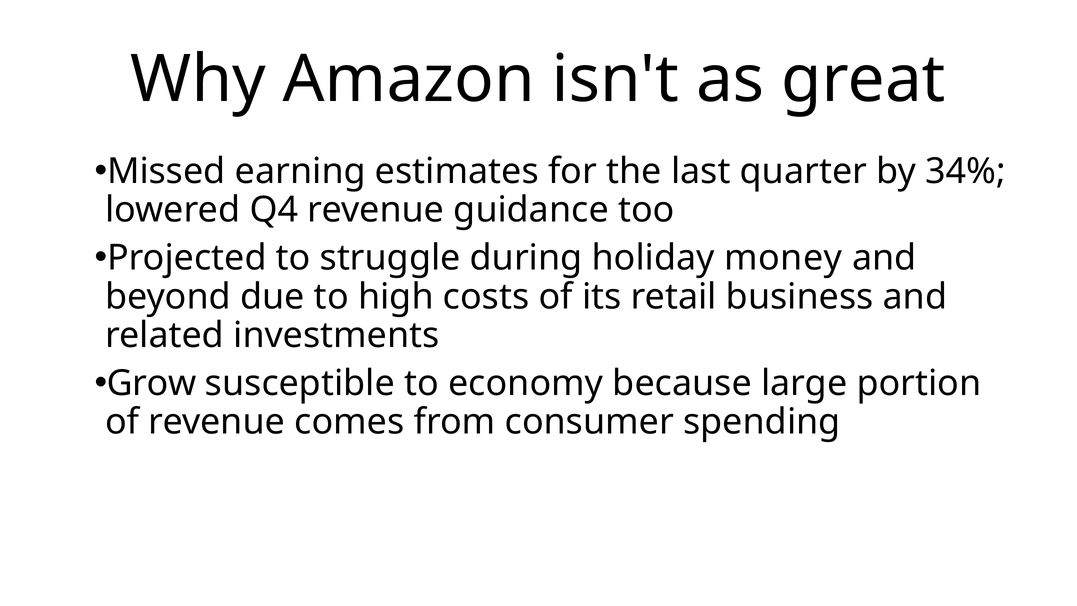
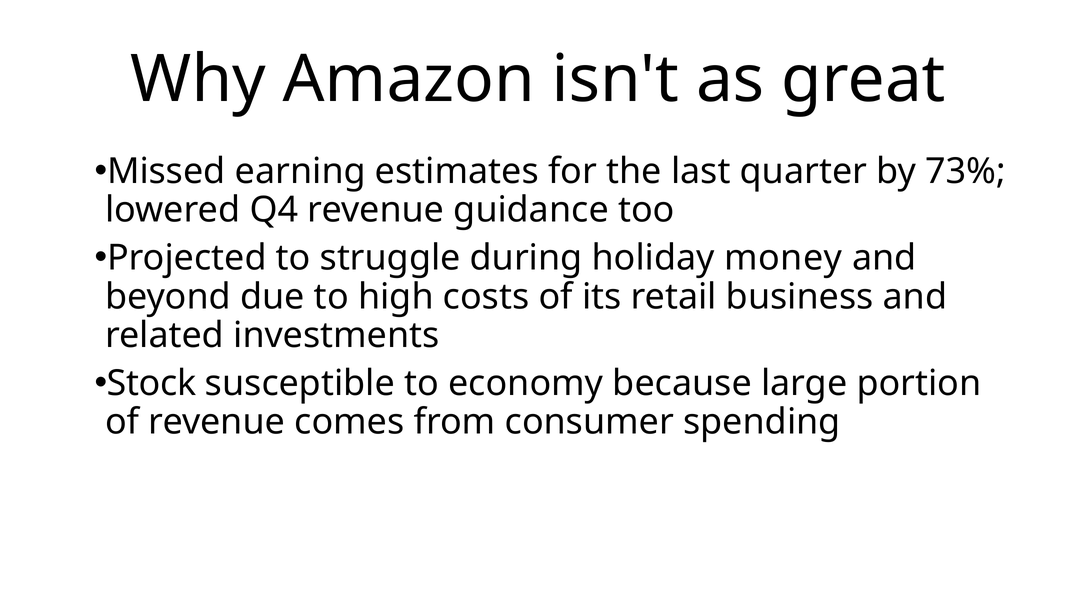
34%: 34% -> 73% (966, 171)
Grow: Grow -> Stock (152, 383)
